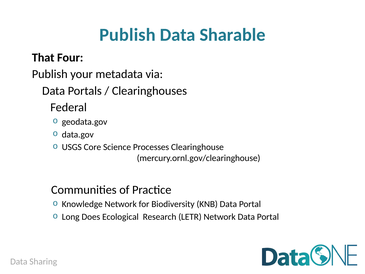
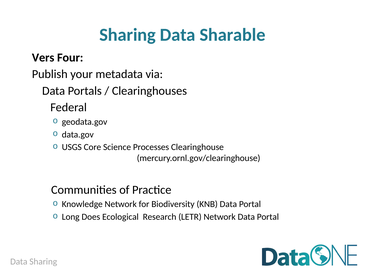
Publish: Publish -> Sharing (128, 35)
That: That -> Vers (43, 57)
